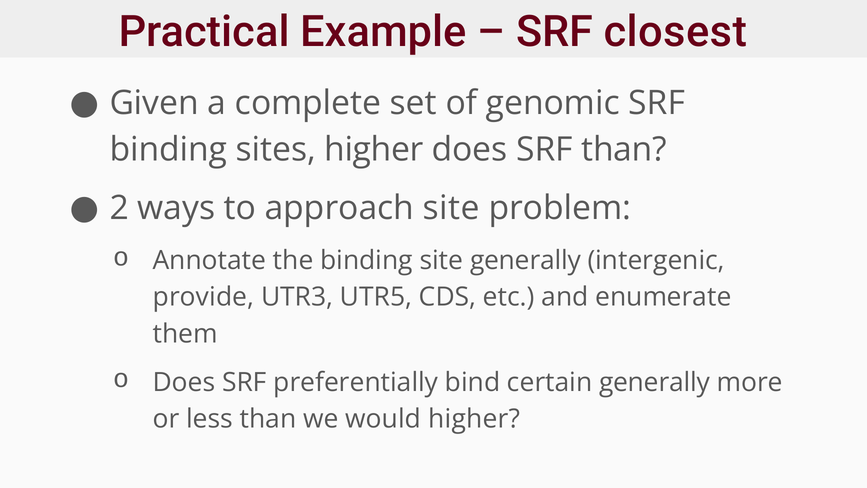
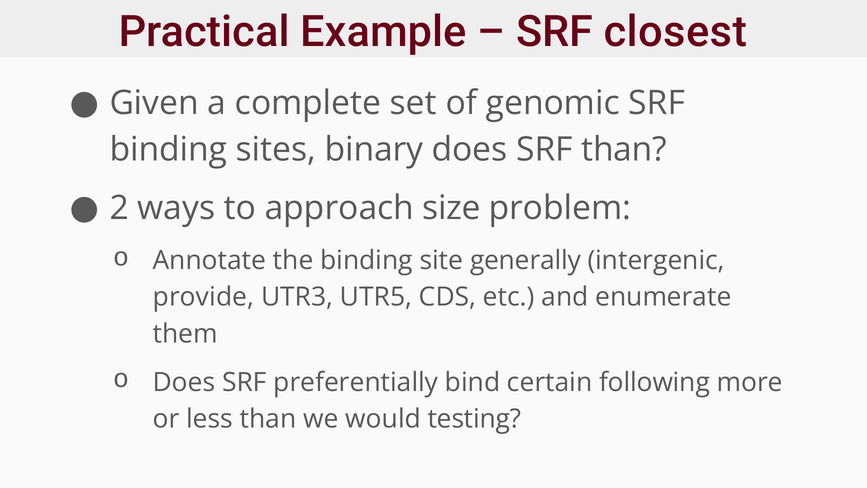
sites higher: higher -> binary (374, 150)
approach site: site -> size (452, 208)
certain generally: generally -> following (655, 382)
would higher: higher -> testing (474, 419)
